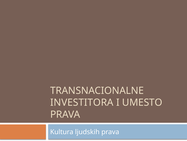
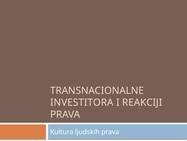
UMESTO: UMESTO -> REAKCIJI (142, 102)
